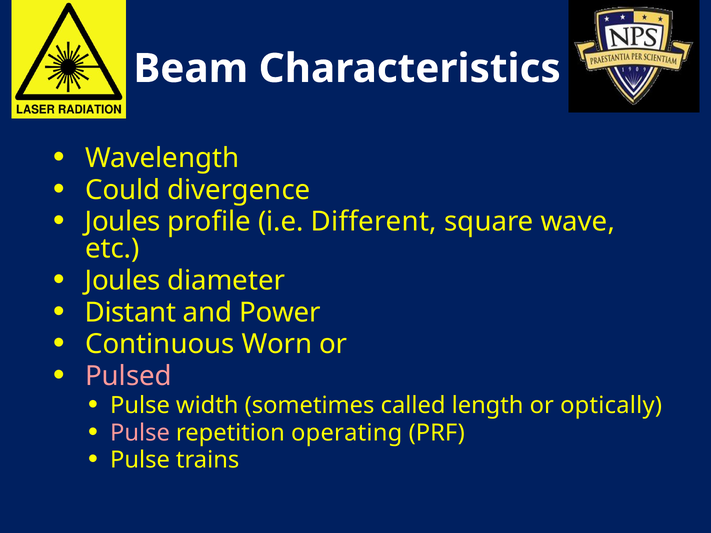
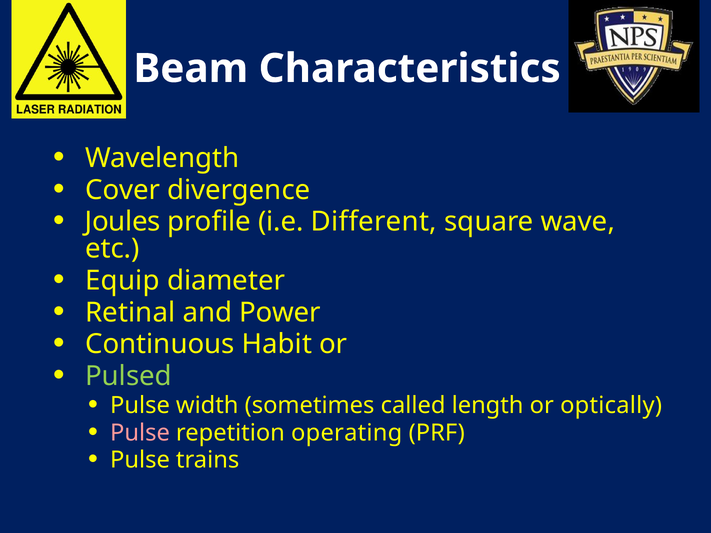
Could: Could -> Cover (123, 190)
Joules: Joules -> Equip (122, 281)
Distant: Distant -> Retinal (130, 313)
Worn: Worn -> Habit (277, 344)
Pulsed colour: pink -> light green (129, 376)
